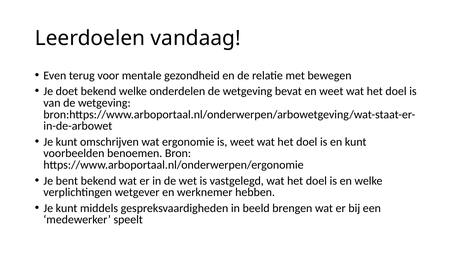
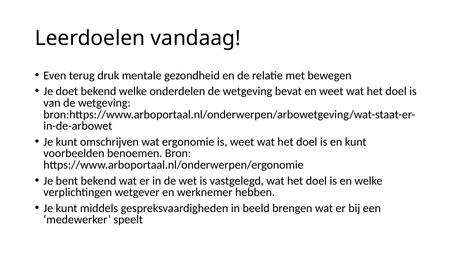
voor: voor -> druk (108, 75)
